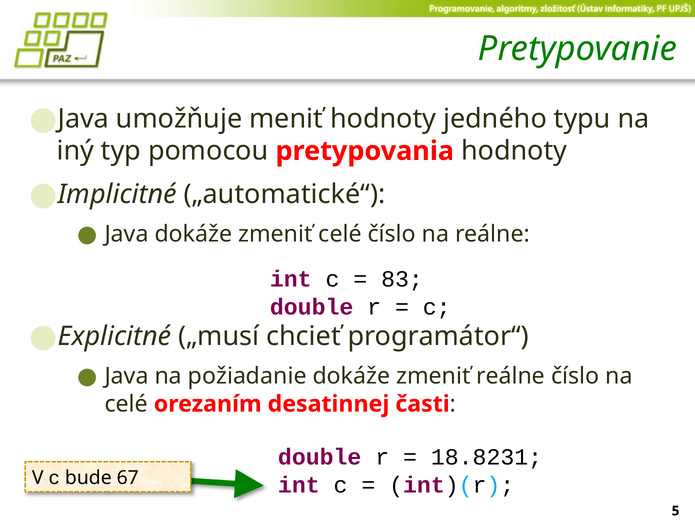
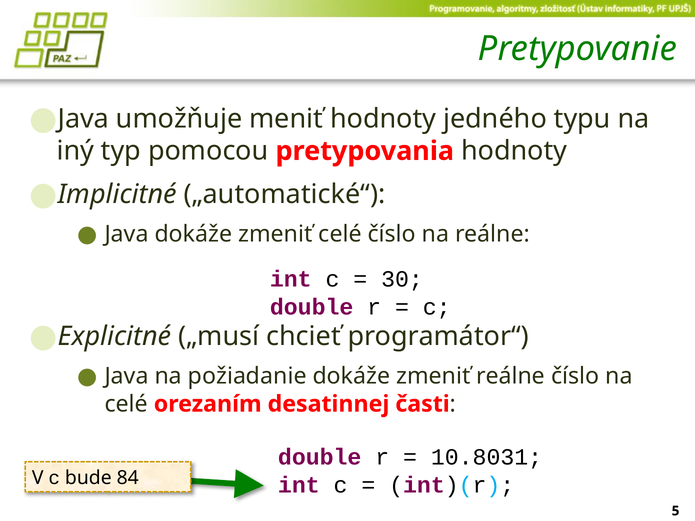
83: 83 -> 30 (402, 279)
18.8231: 18.8231 -> 10.8031 (487, 457)
67: 67 -> 84 (128, 478)
